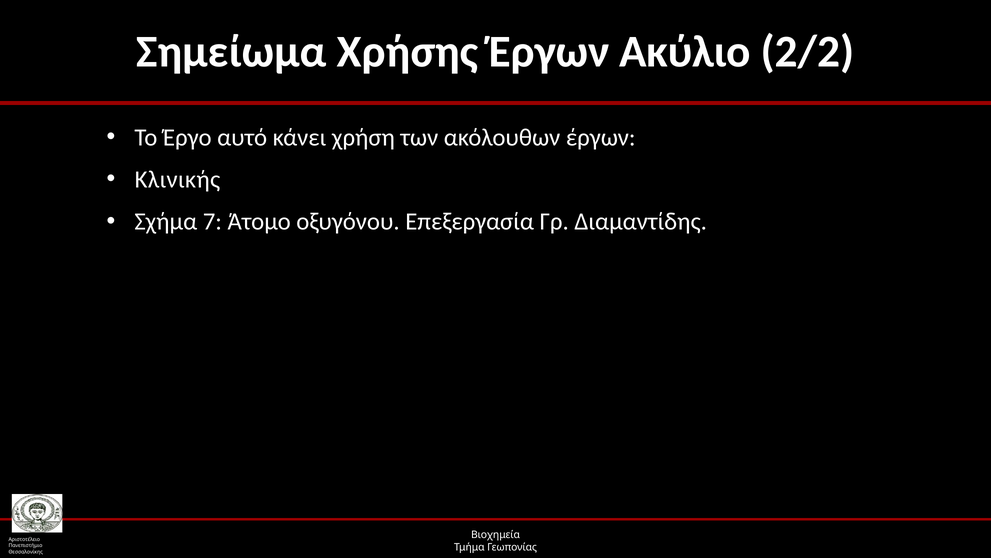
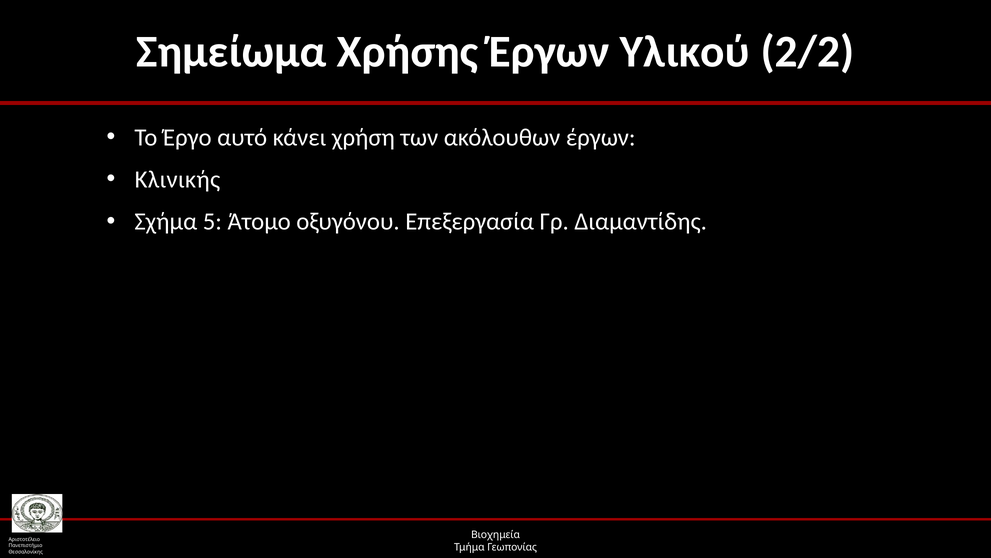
Ακύλιο: Ακύλιο -> Υλικού (685, 52)
7: 7 -> 5 (212, 222)
